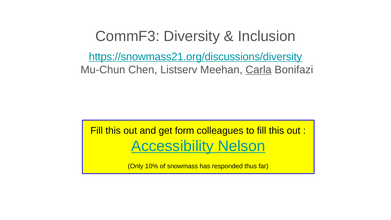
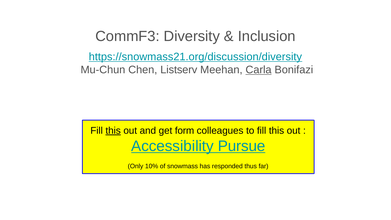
https://snowmass21.org/discussions/diversity: https://snowmass21.org/discussions/diversity -> https://snowmass21.org/discussion/diversity (195, 57)
this underline: none -> present (113, 131)
Nelson: Nelson -> Pursue (242, 146)
